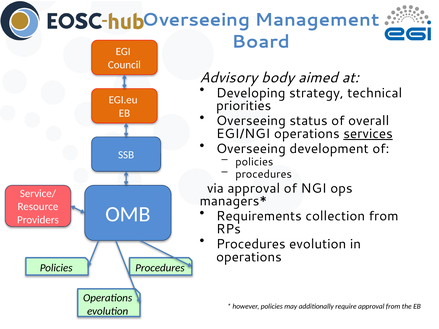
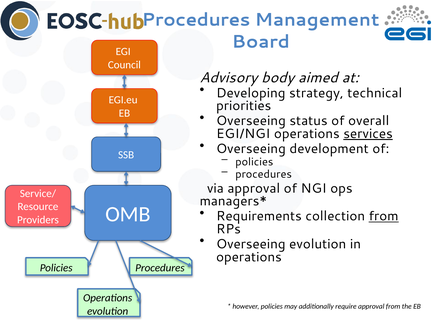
Overseeing: Overseeing -> Procedures (196, 20)
from underline: none -> present (384, 216)
Procedures: Procedures -> Overseeing (251, 244)
